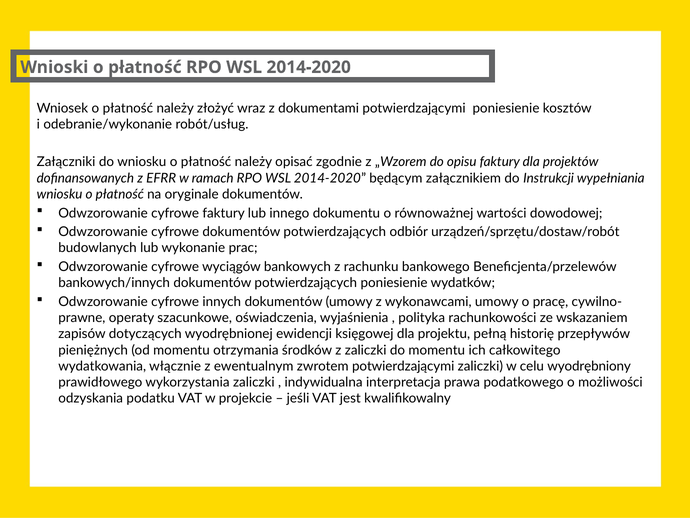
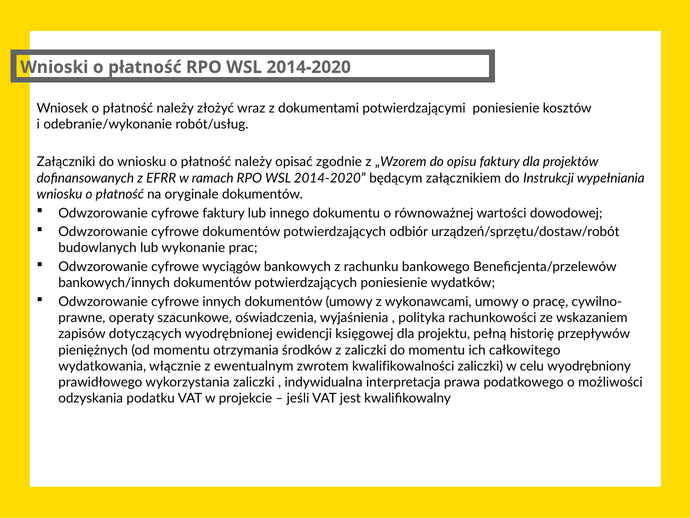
zwrotem potwierdzającymi: potwierdzającymi -> kwalifikowalności (403, 366)
